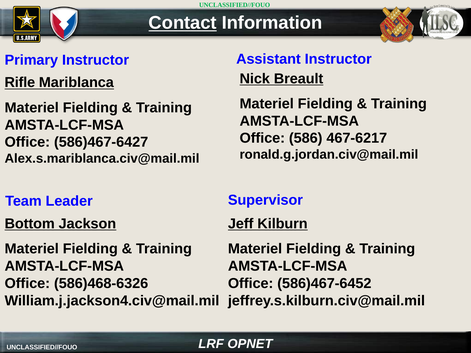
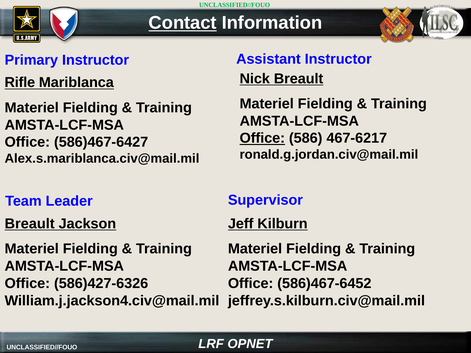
Office underline: none -> present (262, 138)
Bottom: Bottom -> Breault (30, 224)
586)468-6326: 586)468-6326 -> 586)427-6326 (101, 284)
